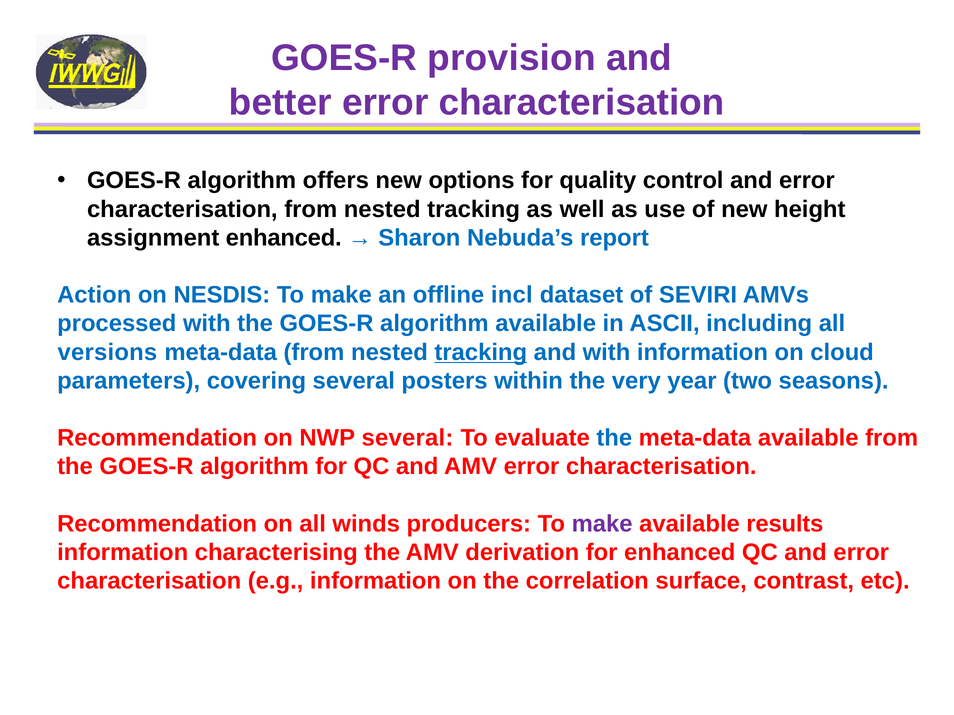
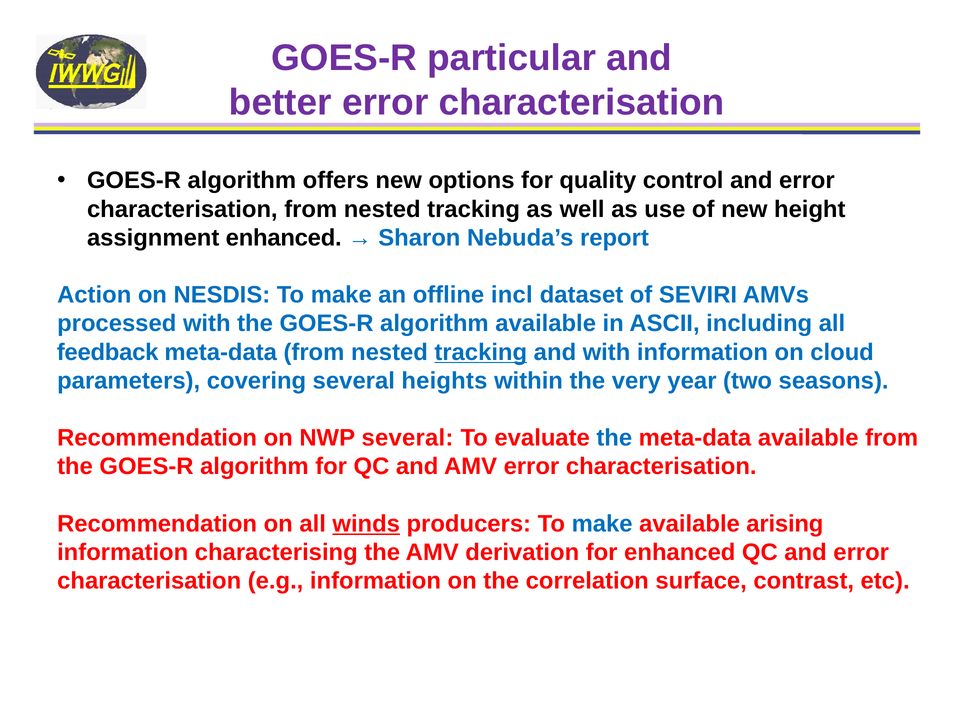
provision: provision -> particular (512, 58)
versions: versions -> feedback (108, 352)
posters: posters -> heights (444, 381)
winds underline: none -> present (366, 524)
make colour: purple -> blue (602, 524)
results: results -> arising (785, 524)
